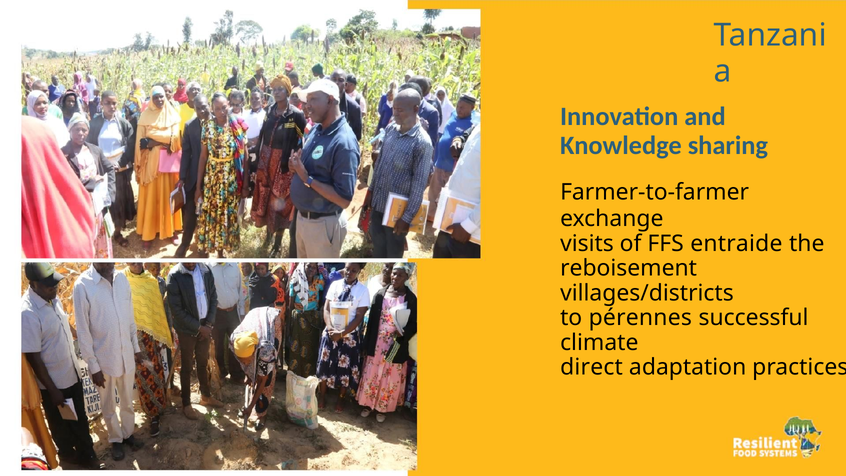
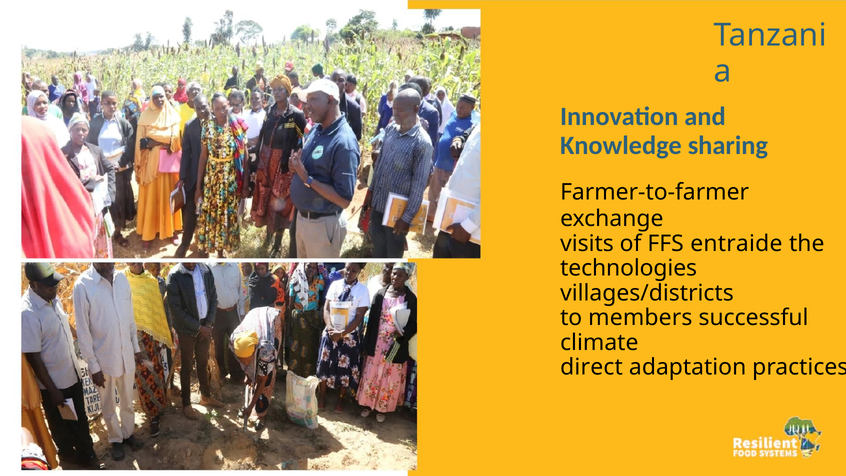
reboisement: reboisement -> technologies (629, 268)
pérennes: pérennes -> members (640, 318)
